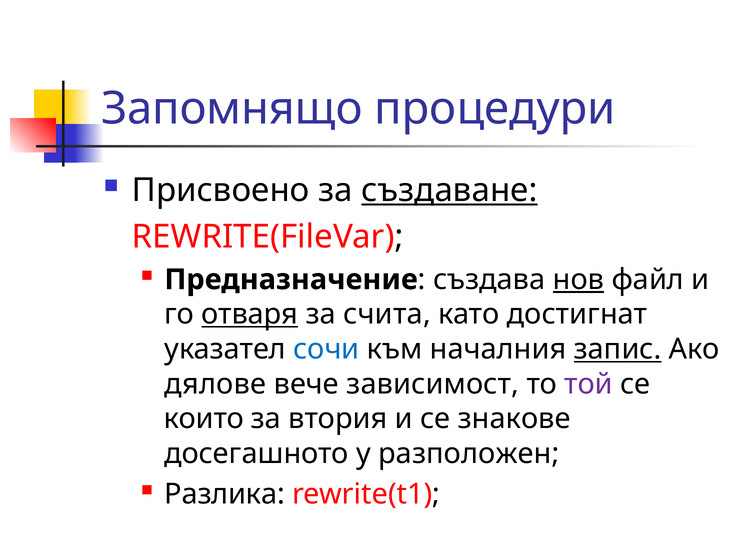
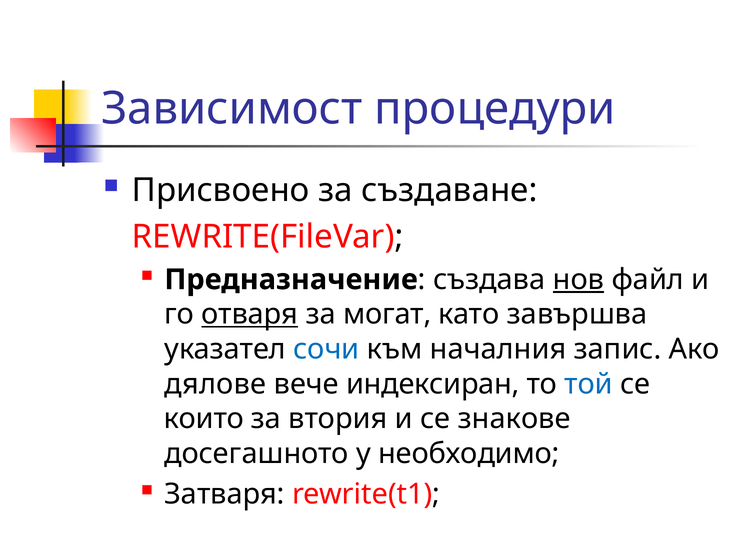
Запомнящо: Запомнящо -> Зависимост (232, 109)
създаване underline: present -> none (449, 190)
счита: счита -> могат (387, 314)
достигнат: достигнат -> завършва (577, 314)
запис underline: present -> none (618, 349)
зависимост: зависимост -> индексиран (433, 384)
той colour: purple -> blue (589, 384)
разположен: разположен -> необходимо (469, 453)
Разлика: Разлика -> Затваря (224, 494)
